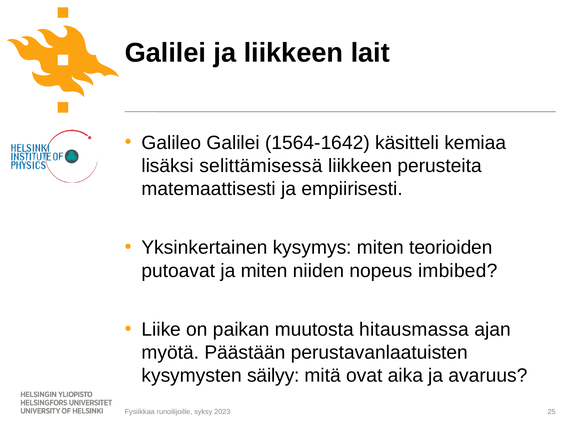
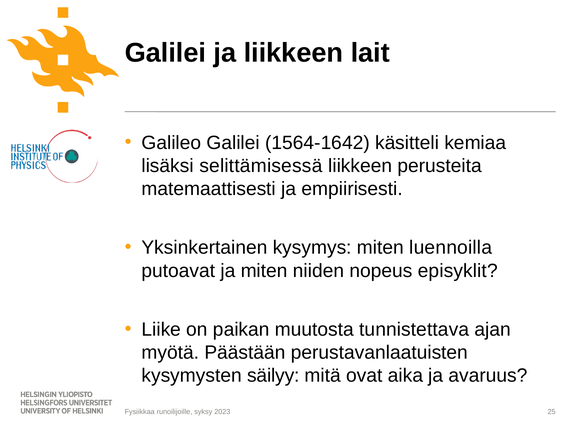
teorioiden: teorioiden -> luennoilla (451, 248)
imbibed: imbibed -> episyklit (458, 271)
hitausmassa: hitausmassa -> tunnistettava (414, 330)
